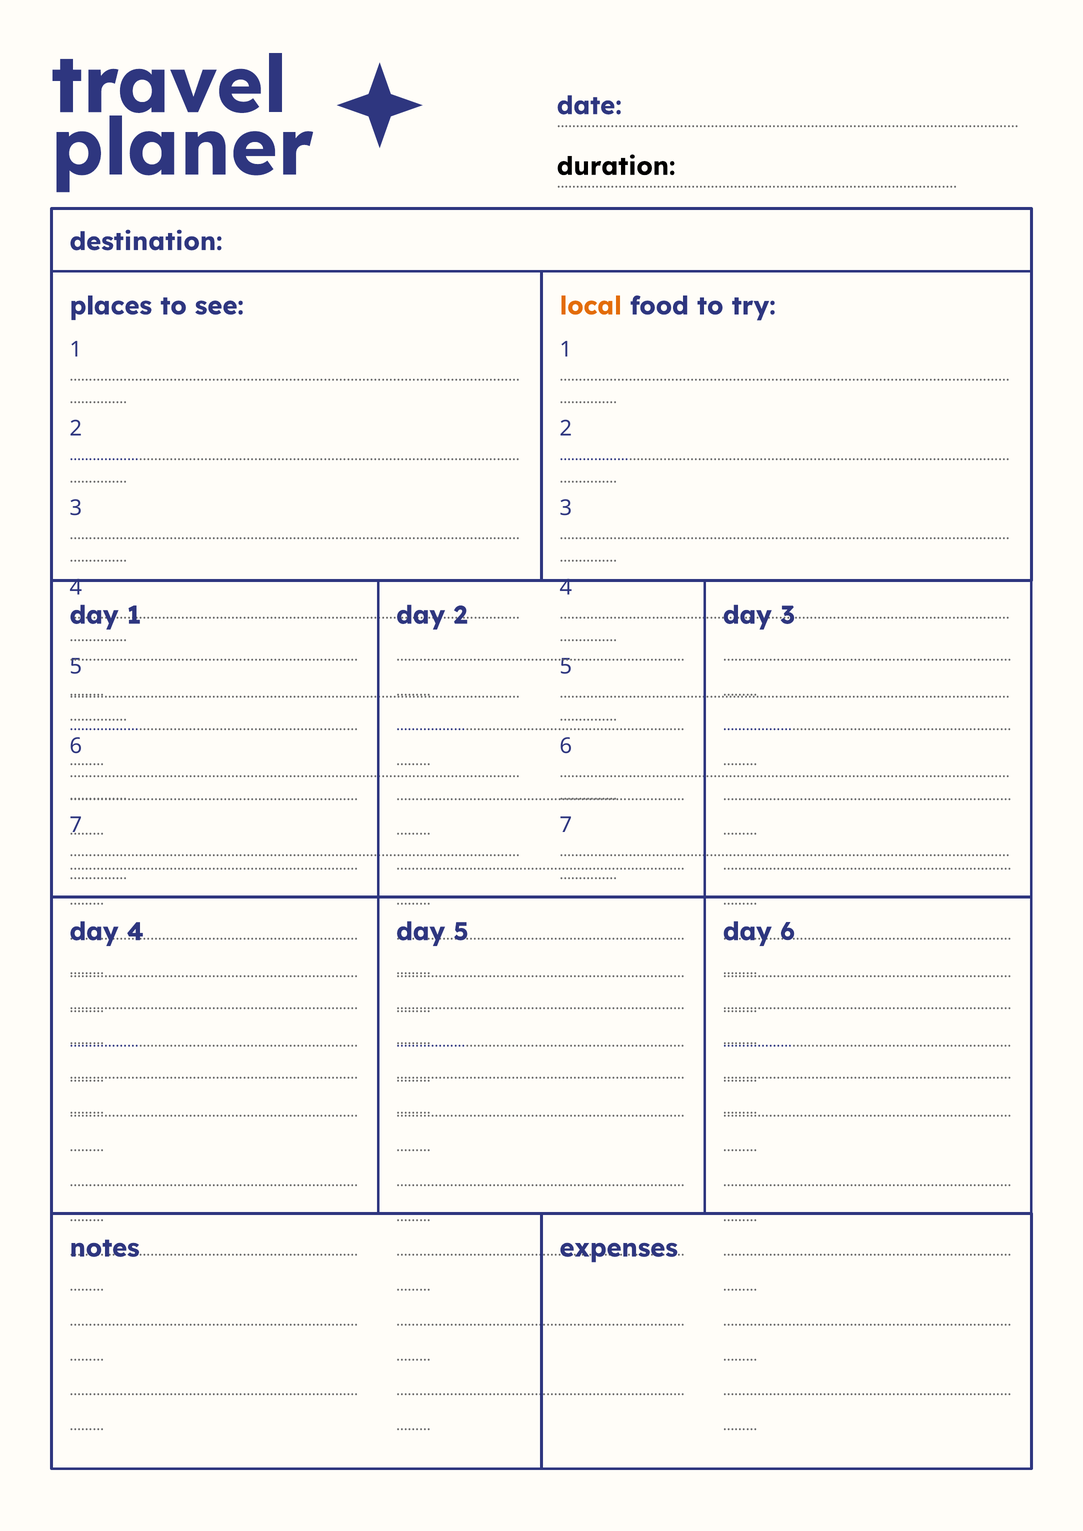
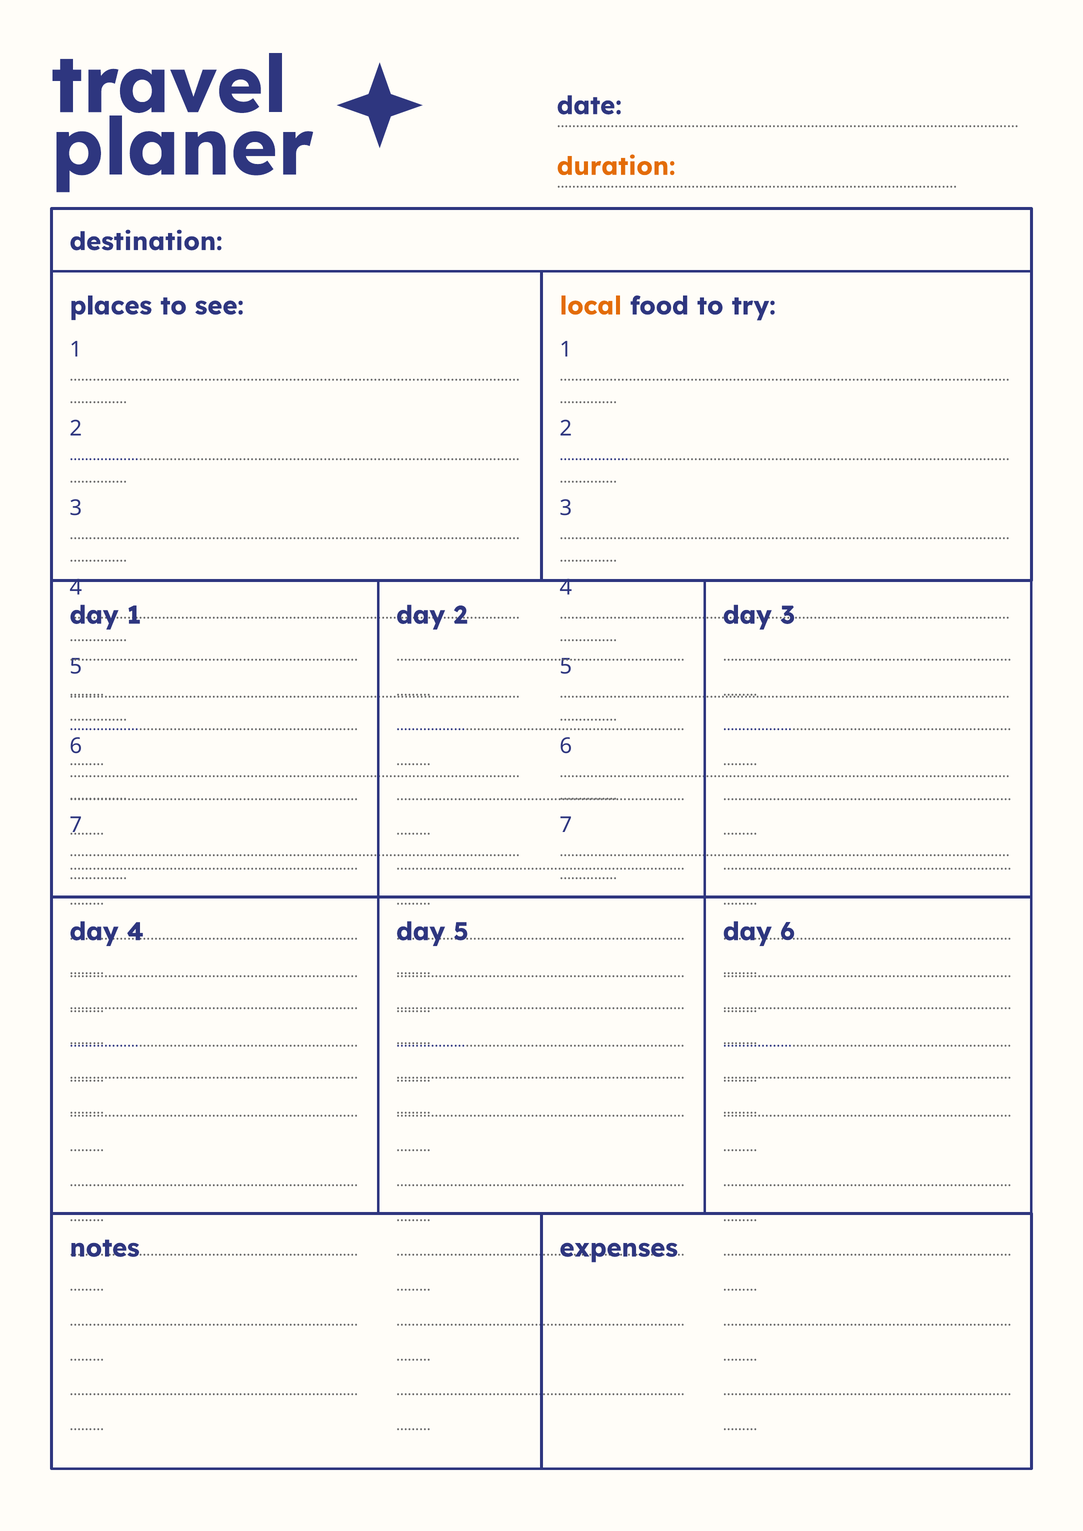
duration colour: black -> orange (616, 167)
